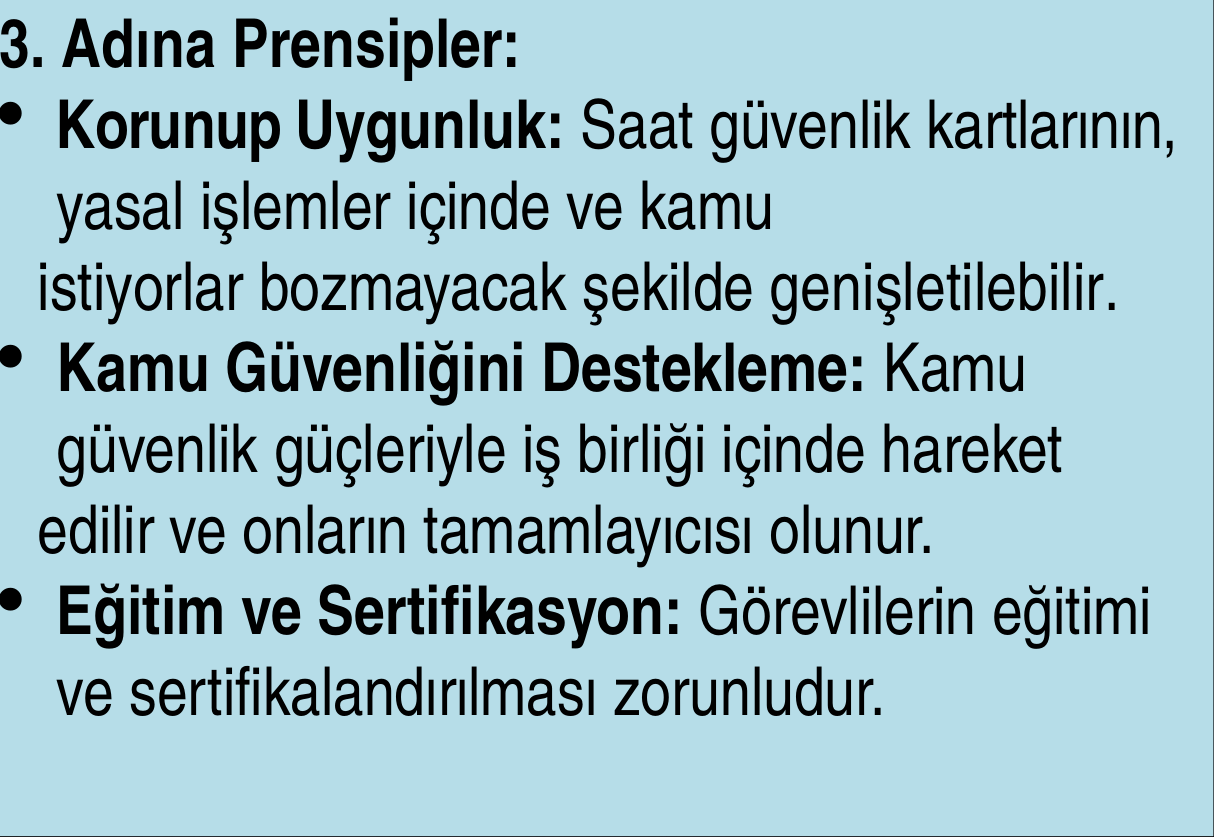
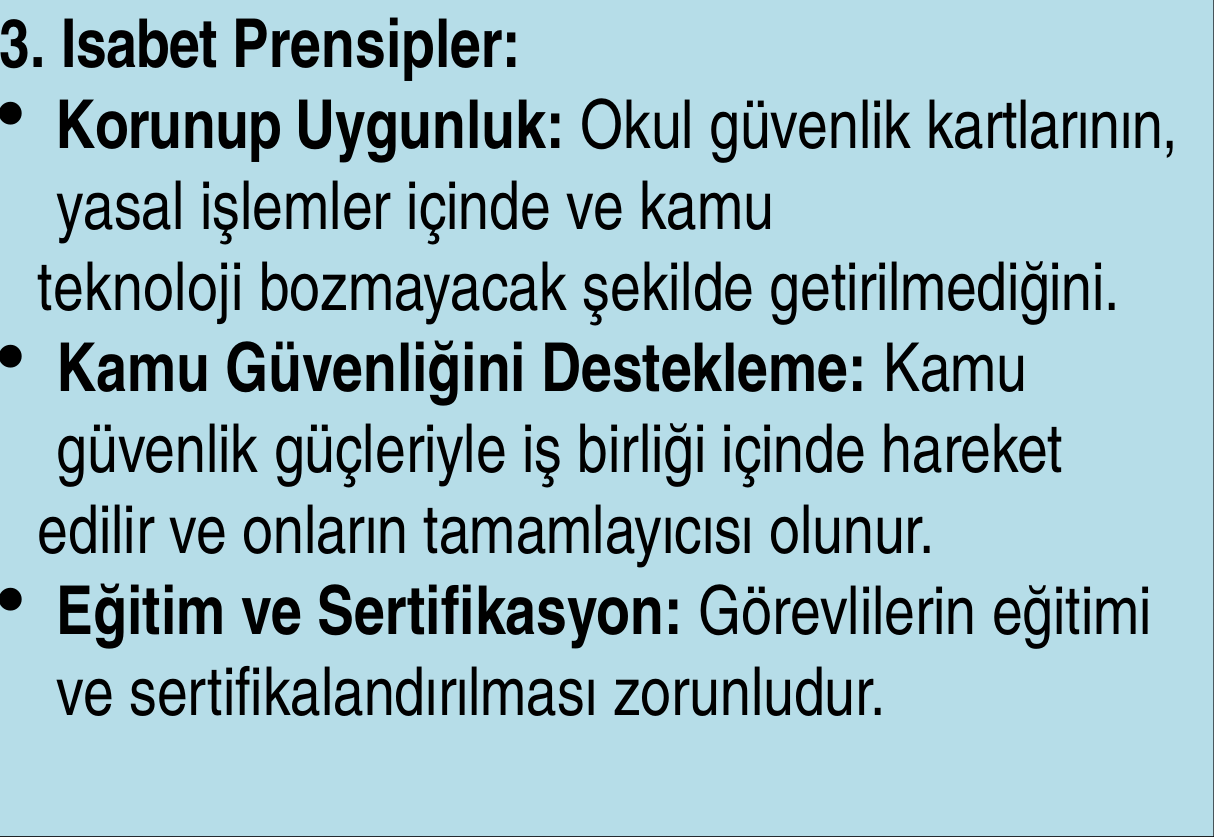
Adına: Adına -> Isabet (140, 45)
Saat: Saat -> Okul (637, 126)
istiyorlar: istiyorlar -> teknoloji (141, 288)
genişletilebilir: genişletilebilir -> getirilmediğini (945, 288)
